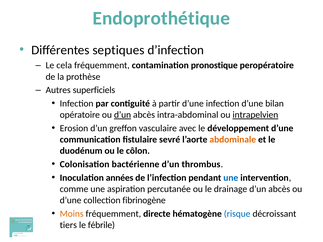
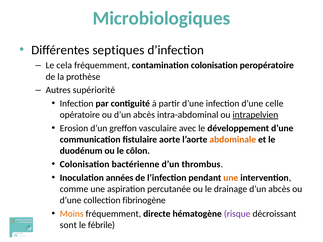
Endoprothétique: Endoprothétique -> Microbiologiques (161, 18)
contamination pronostique: pronostique -> colonisation (214, 65)
superficiels: superficiels -> supériorité (94, 90)
bilan: bilan -> celle (274, 104)
d’un underline: present -> none (123, 115)
sevré: sevré -> aorte (170, 140)
une colour: blue -> orange (231, 178)
risque colour: blue -> purple (237, 214)
tiers: tiers -> sont (68, 225)
